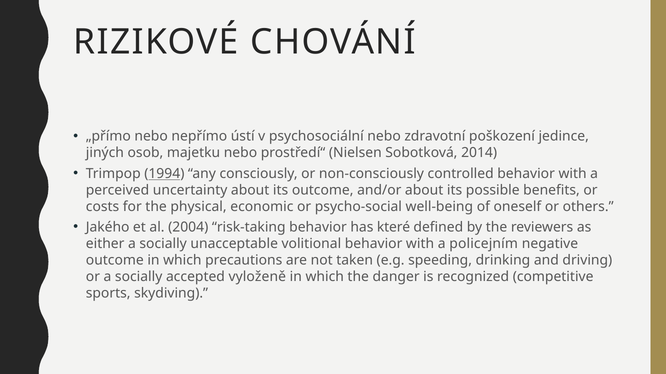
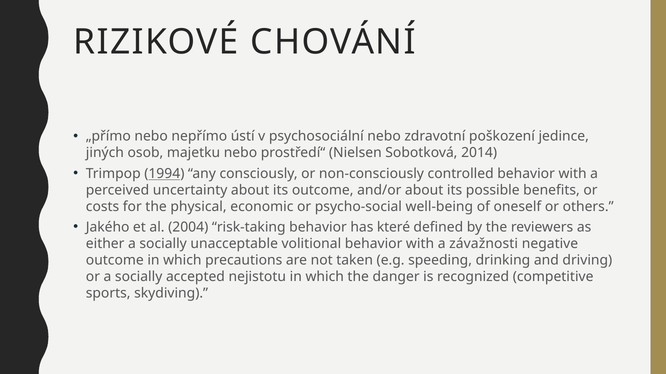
policejním: policejním -> závažnosti (484, 244)
vyloženě: vyloženě -> nejistotu (257, 277)
